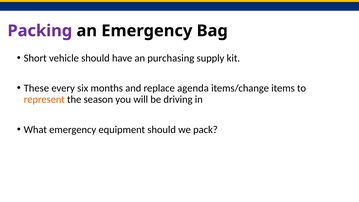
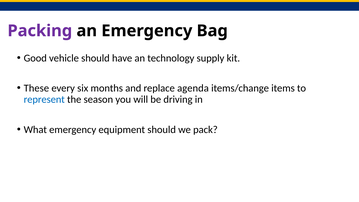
Short: Short -> Good (35, 58)
purchasing: purchasing -> technology (171, 58)
represent colour: orange -> blue (44, 99)
